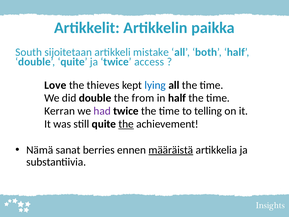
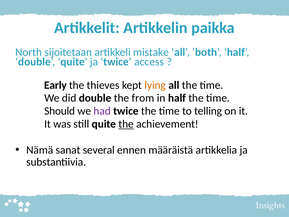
South: South -> North (29, 52)
Love: Love -> Early (55, 85)
lying colour: blue -> orange (155, 85)
Kerran: Kerran -> Should (60, 111)
berries: berries -> several (99, 150)
määräistä underline: present -> none (171, 150)
